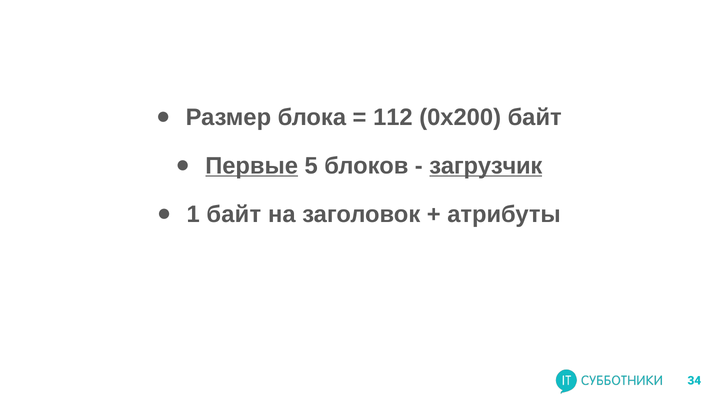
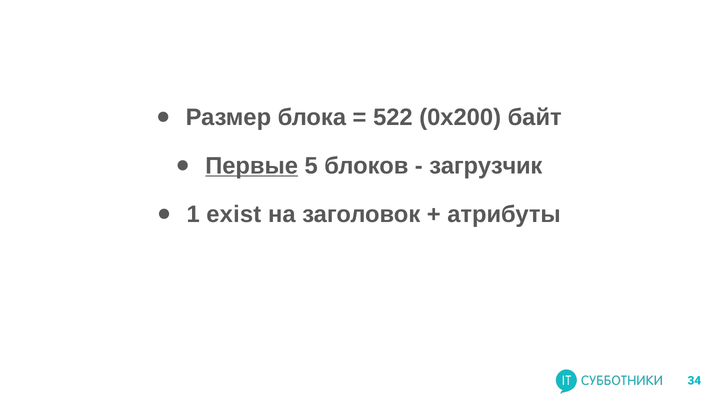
112: 112 -> 522 (393, 117)
загрузчик underline: present -> none (486, 166)
1 байт: байт -> exist (234, 214)
